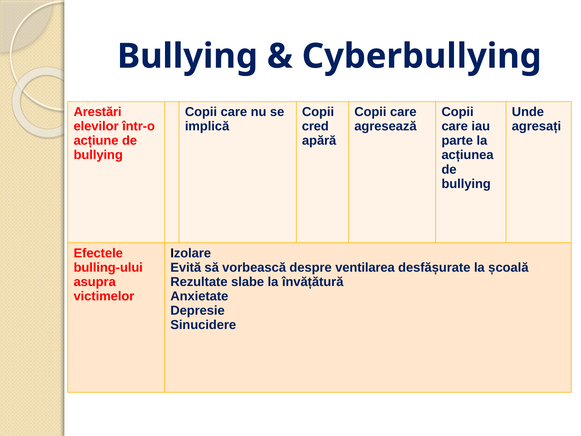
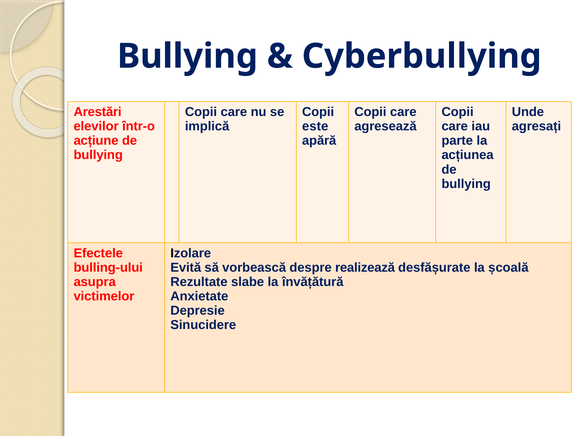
cred: cred -> este (315, 126)
ventilarea: ventilarea -> realizează (365, 267)
